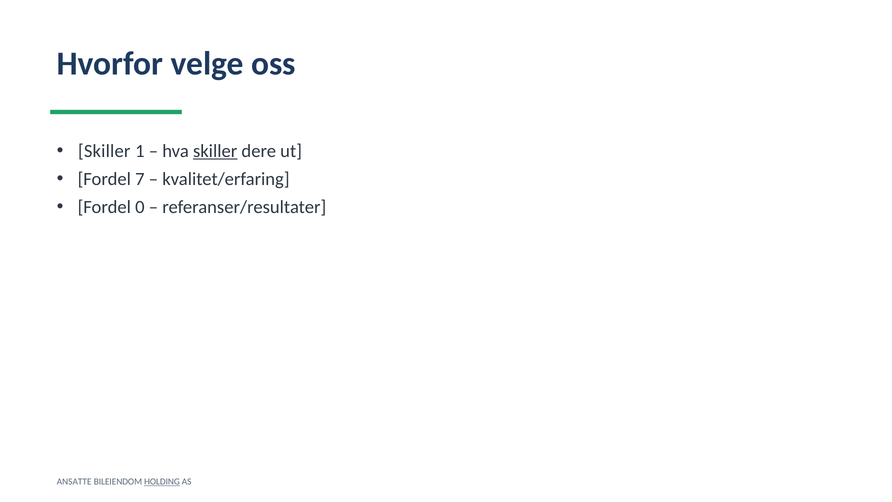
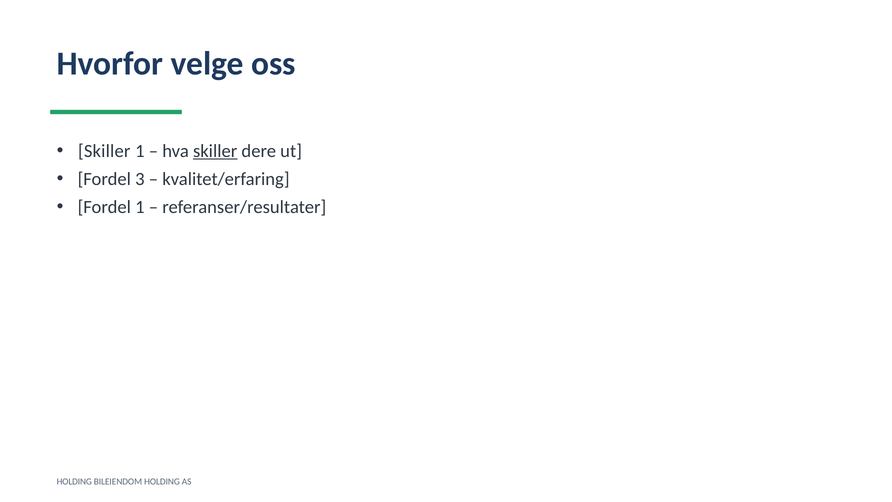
7: 7 -> 3 (140, 179)
Fordel 0: 0 -> 1 (140, 207)
ANSATTE: ANSATTE -> HOLDING (74, 481)
HOLDING underline: present -> none (162, 481)
